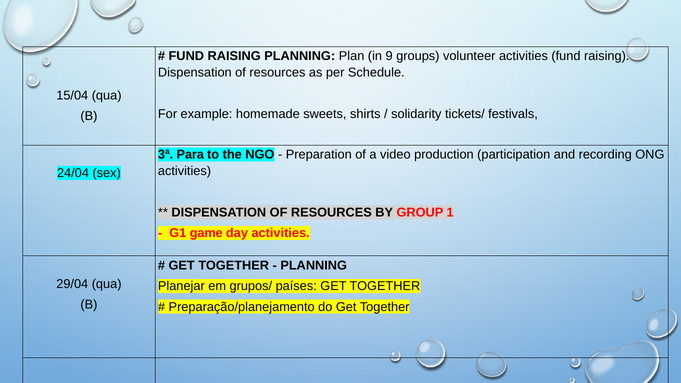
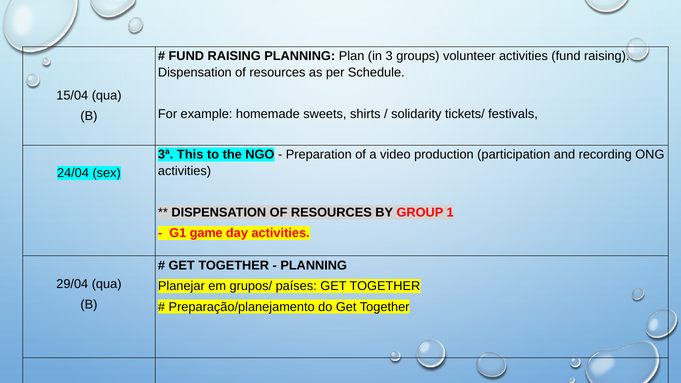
9: 9 -> 3 (389, 56)
Para: Para -> This (190, 155)
